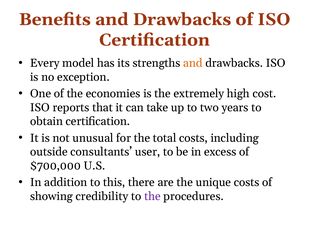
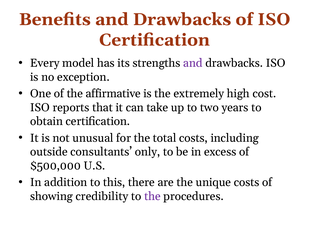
and colour: orange -> purple (193, 63)
economies: economies -> affirmative (113, 94)
user: user -> only (148, 152)
$700,000: $700,000 -> $500,000 (56, 166)
